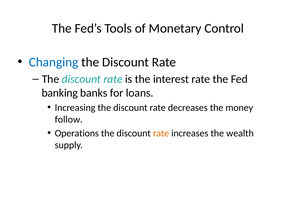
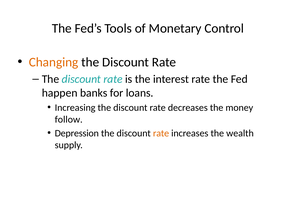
Changing colour: blue -> orange (54, 62)
banking: banking -> happen (60, 93)
Operations: Operations -> Depression (77, 133)
